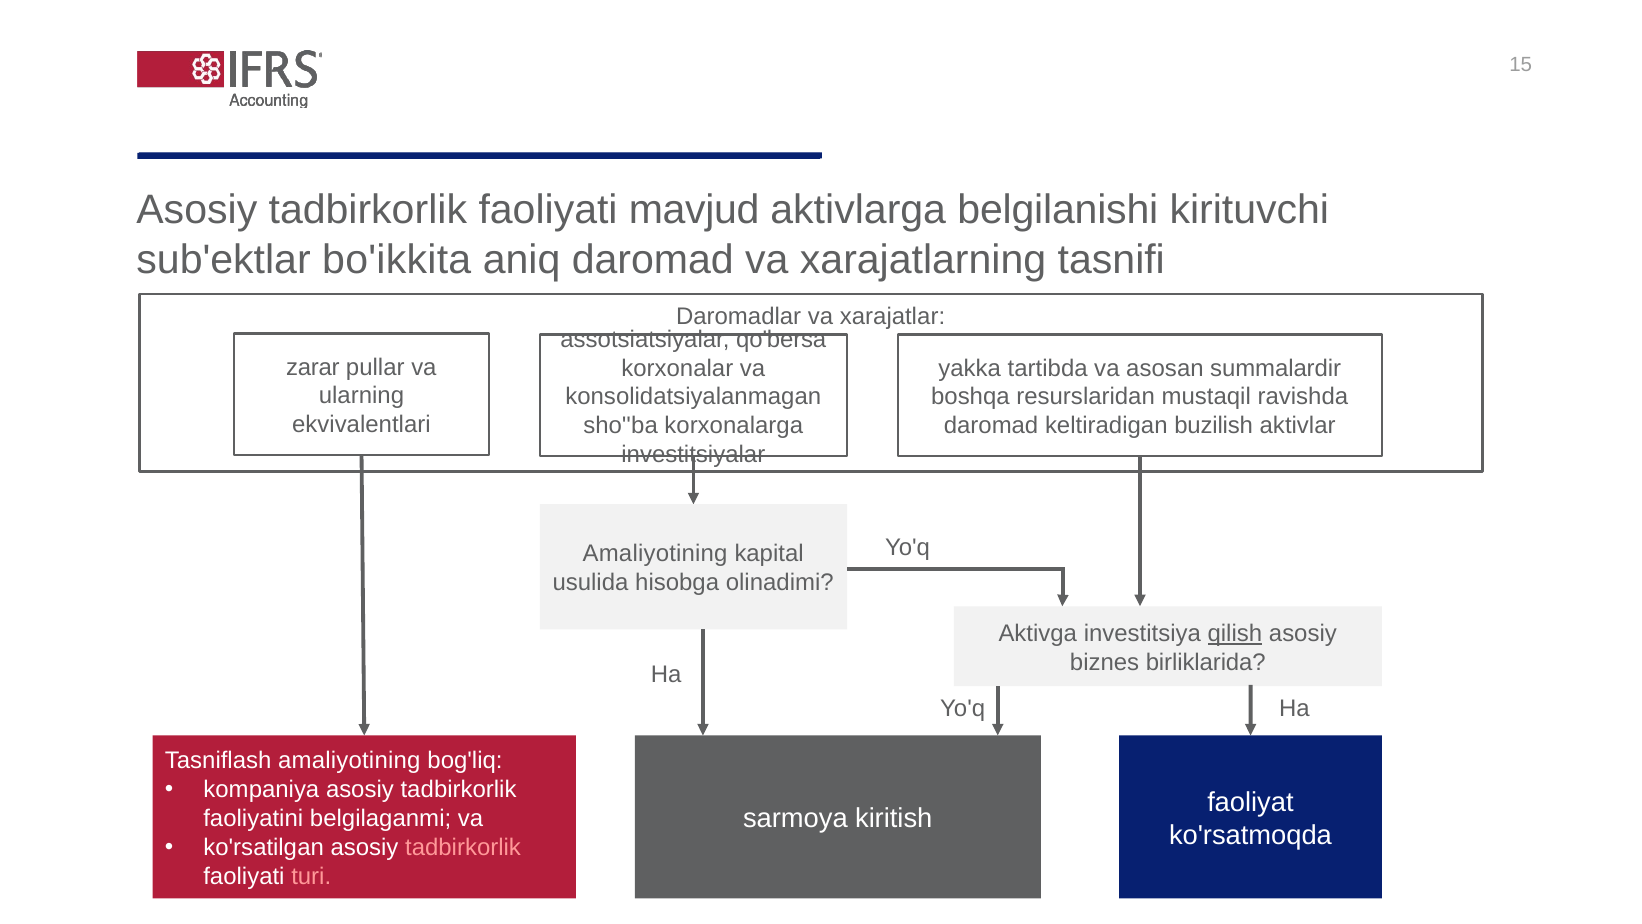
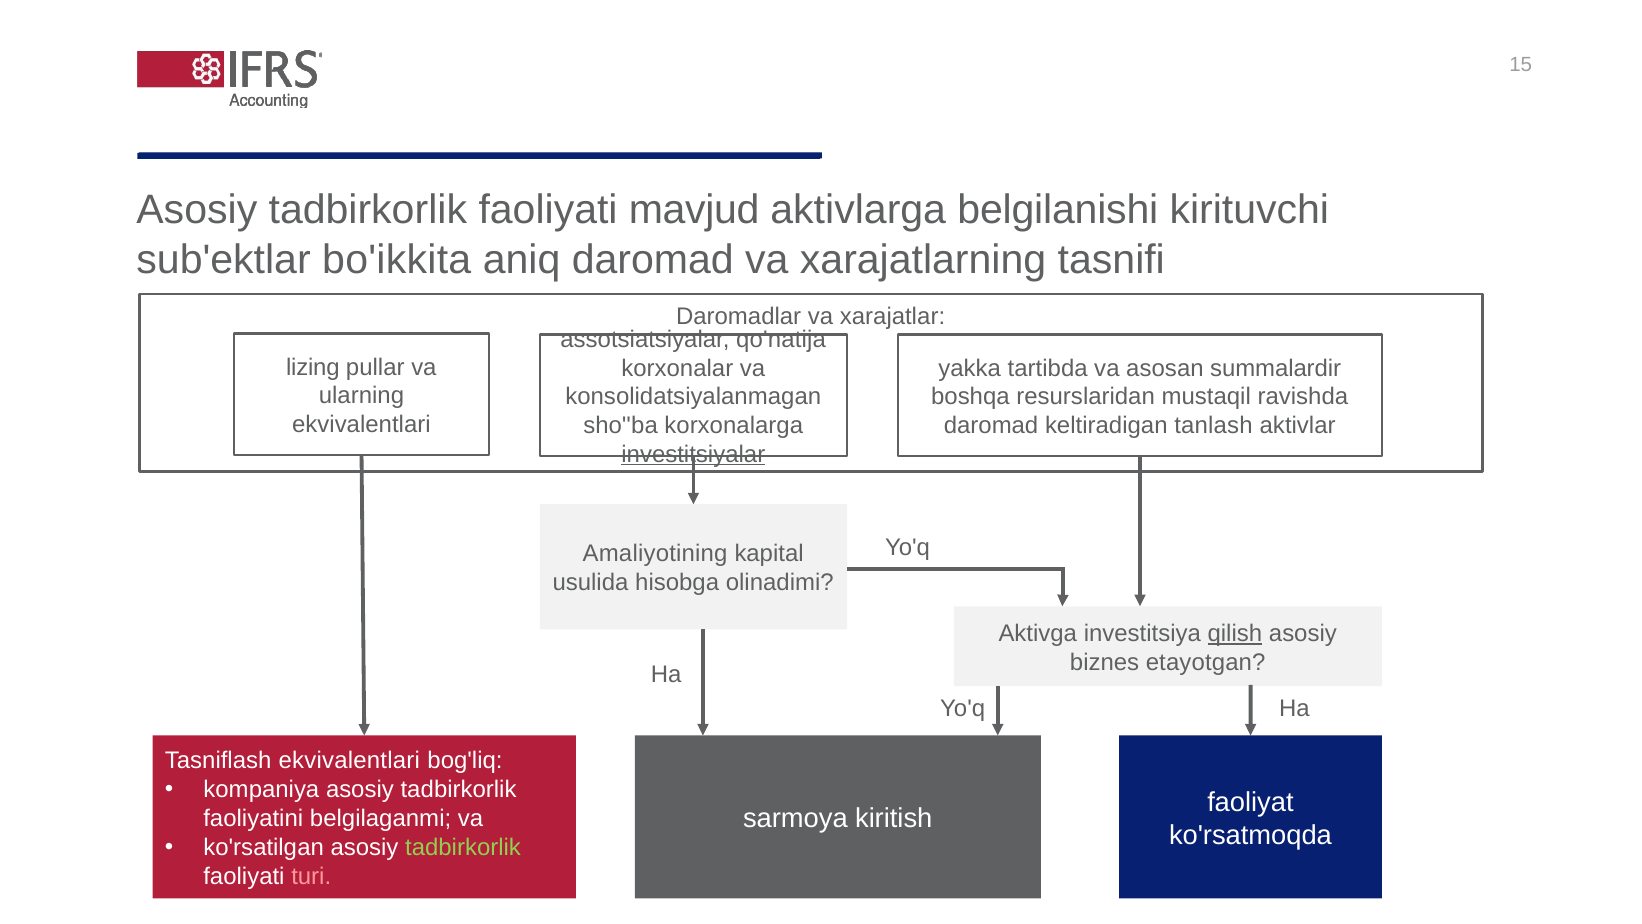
qo'bersa: qo'bersa -> qo'natija (781, 339)
zarar: zarar -> lizing (313, 367)
buzilish: buzilish -> tanlash (1213, 425)
investitsiyalar underline: none -> present (693, 454)
birliklarida: birliklarida -> etayotgan (1206, 662)
Tasniflash amaliyotining: amaliyotining -> ekvivalentlari (349, 761)
tadbirkorlik colour: pink -> light green (463, 847)
